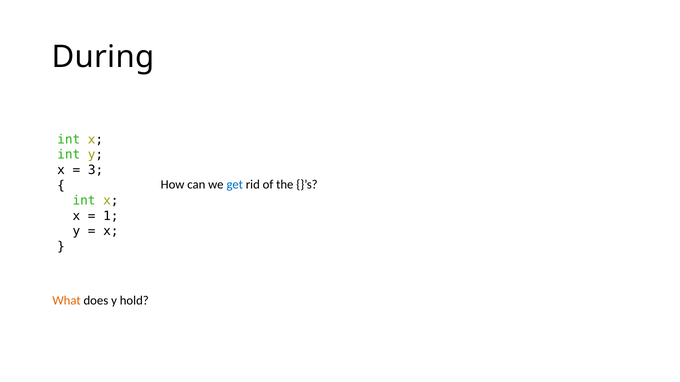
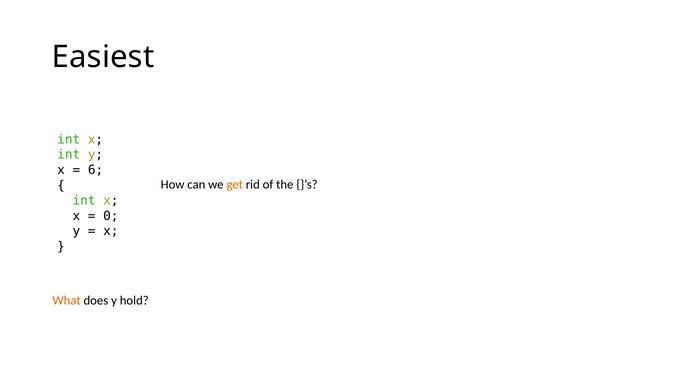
During: During -> Easiest (103, 57)
3: 3 -> 6 (96, 170)
get colour: blue -> orange (235, 185)
1: 1 -> 0 (111, 216)
